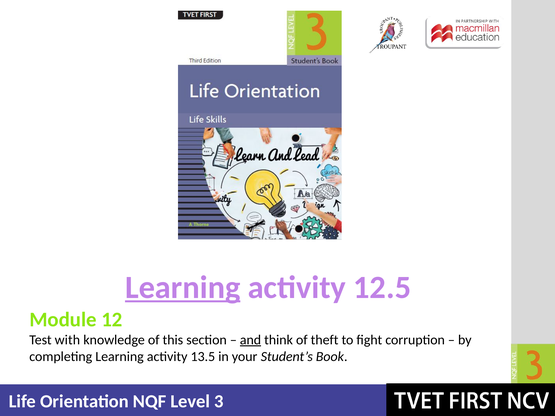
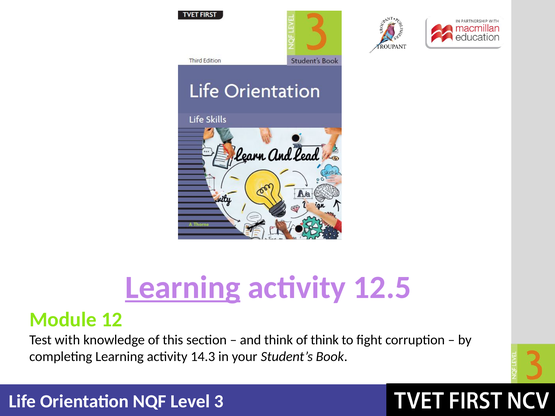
and underline: present -> none (251, 340)
of theft: theft -> think (325, 340)
13.5: 13.5 -> 14.3 (203, 357)
